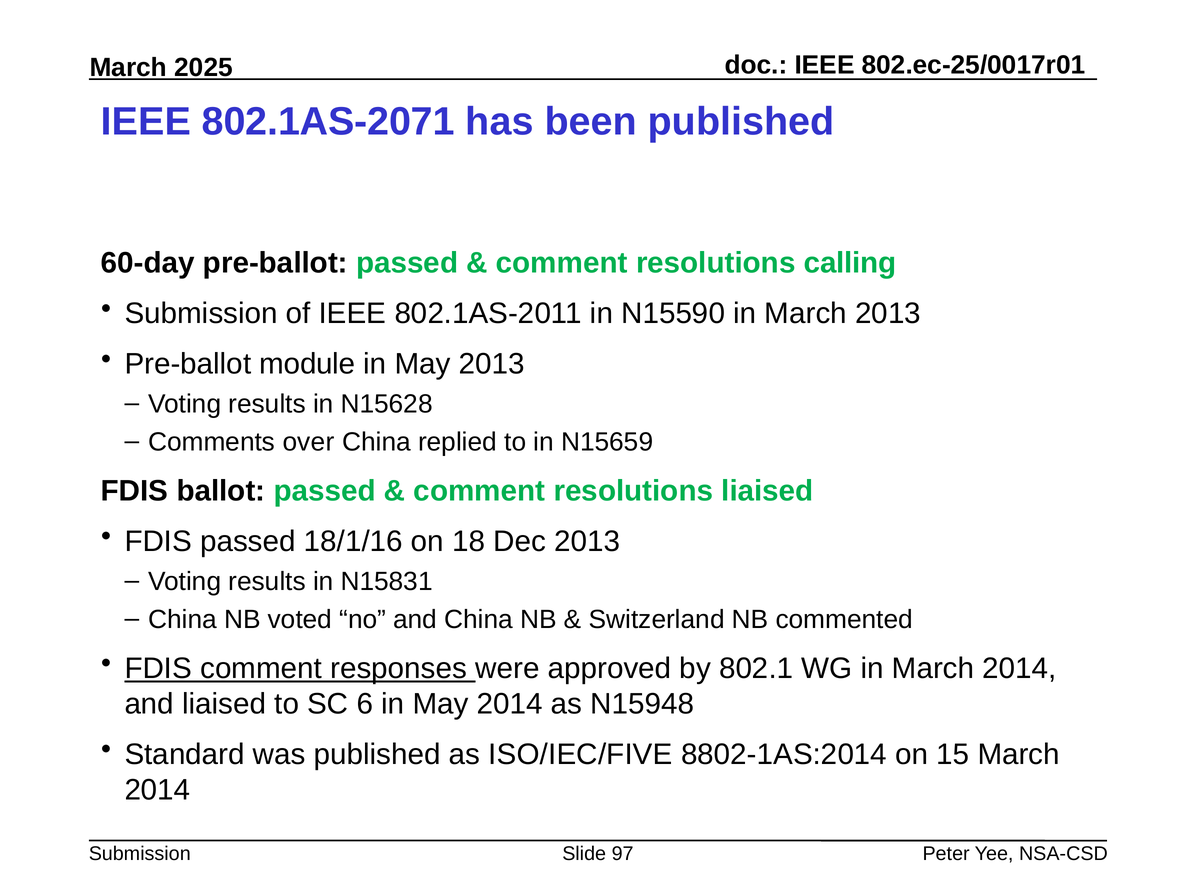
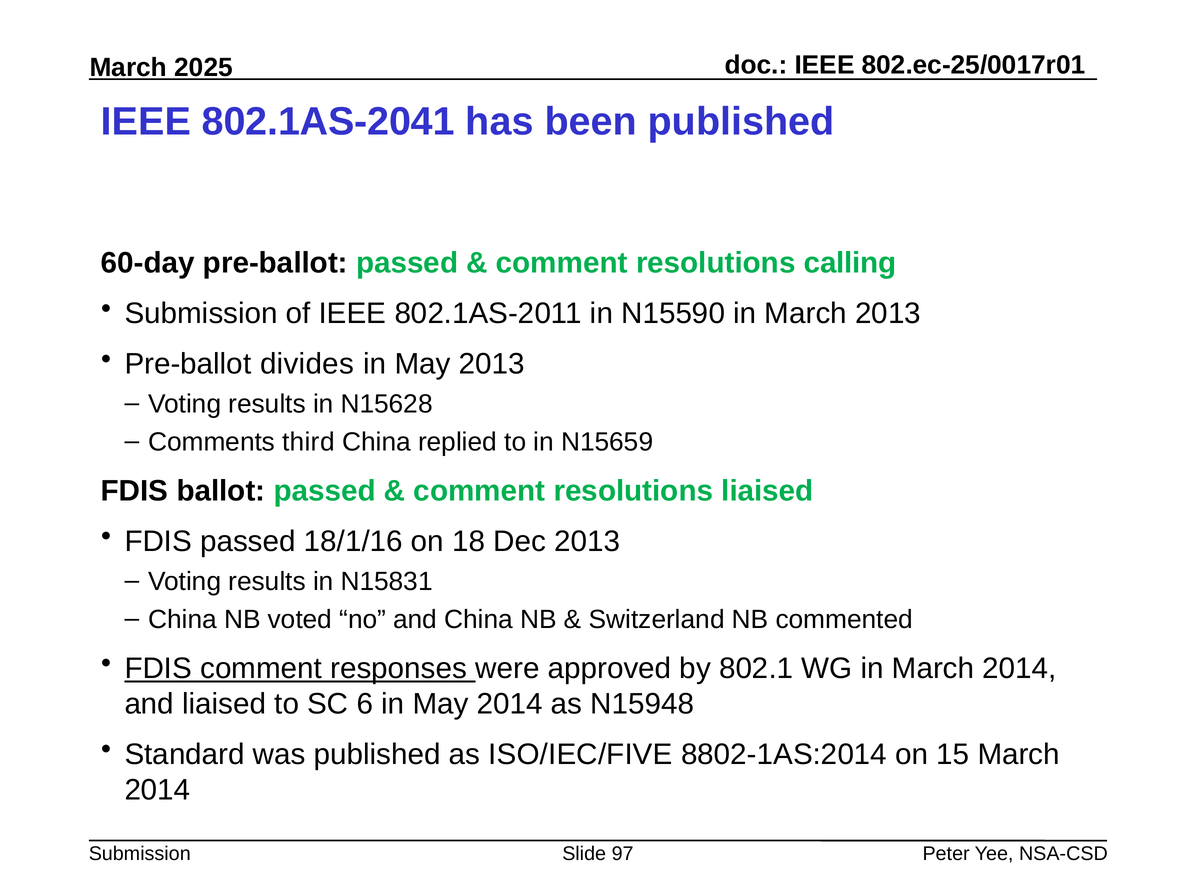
802.1AS-2071: 802.1AS-2071 -> 802.1AS-2041 (328, 121)
module: module -> divides (307, 364)
over: over -> third (309, 442)
